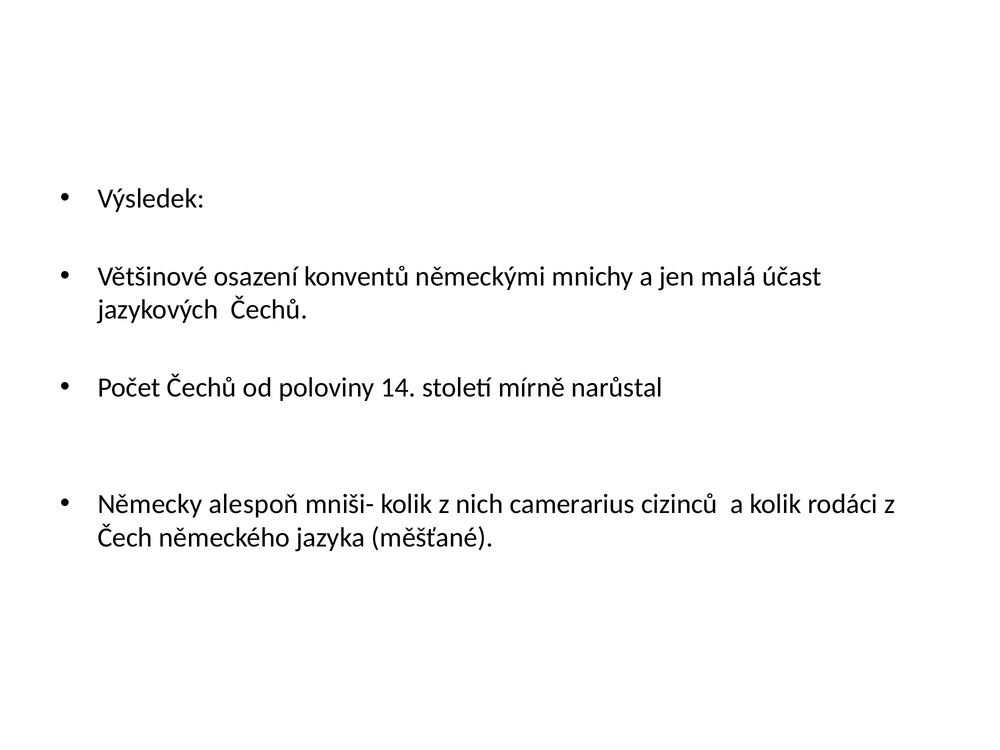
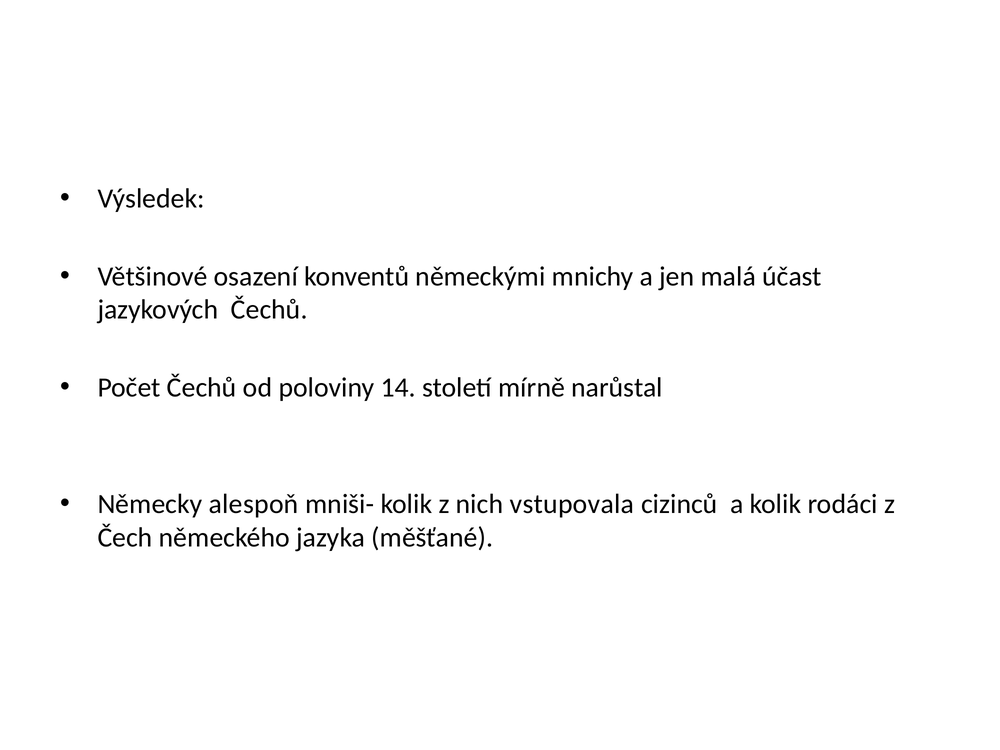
camerarius: camerarius -> vstupovala (572, 504)
